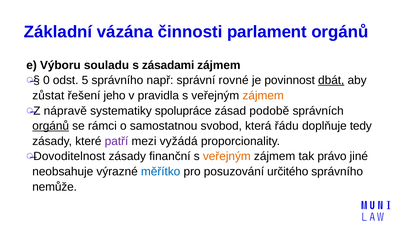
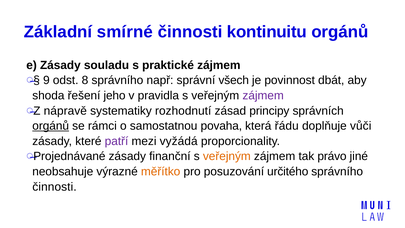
vázána: vázána -> smírné (125, 32)
parlament: parlament -> kontinuitu (267, 32)
e Výboru: Výboru -> Zásady (60, 65)
zásadami: zásadami -> praktické (168, 65)
0: 0 -> 9 (46, 80)
5: 5 -> 8 (85, 80)
rovné: rovné -> všech (234, 80)
dbát underline: present -> none (331, 80)
zůstat: zůstat -> shoda (48, 96)
zájmem colour: orange -> purple (263, 96)
spolupráce: spolupráce -> rozhodnutí (183, 111)
podobě: podobě -> principy (269, 111)
svobod: svobod -> povaha (221, 126)
tedy: tedy -> vůči (361, 126)
Dovoditelnost: Dovoditelnost -> Projednávané (69, 156)
měřítko colour: blue -> orange (161, 171)
nemůže: nemůže -> činnosti (54, 187)
